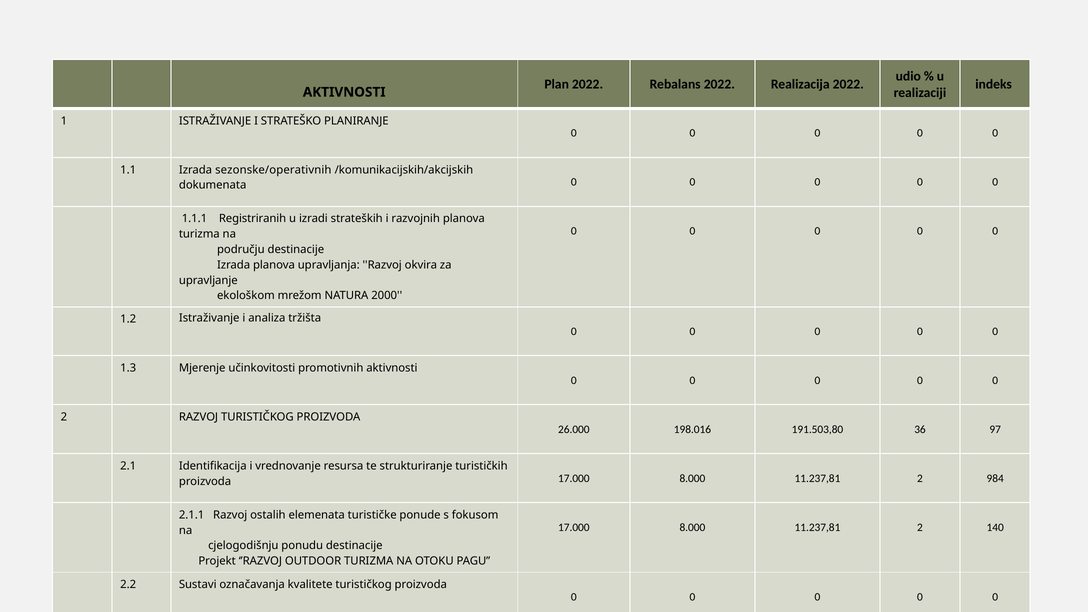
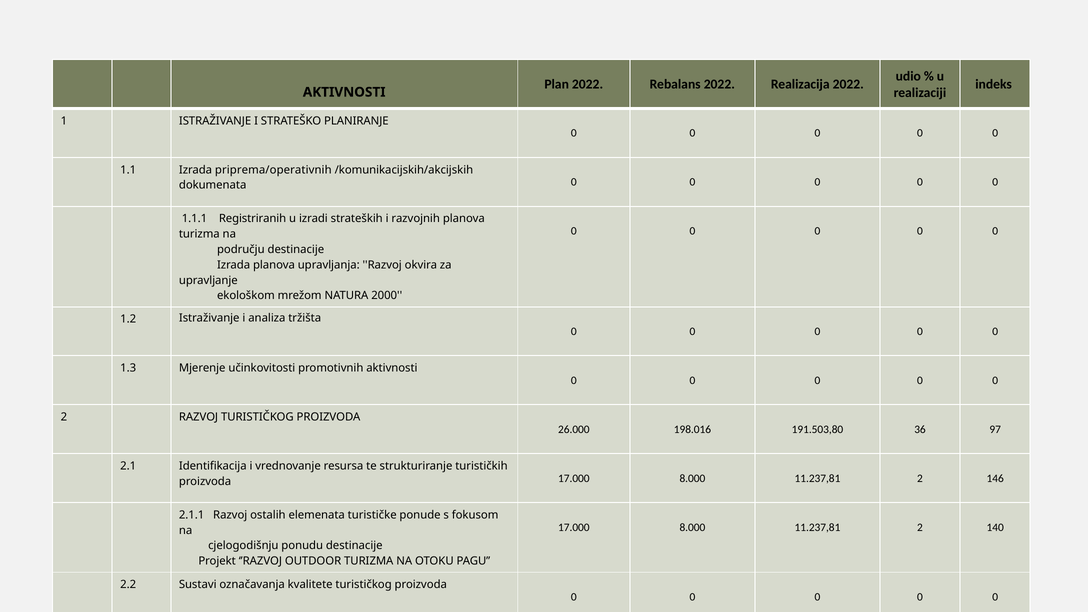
sezonske/operativnih: sezonske/operativnih -> priprema/operativnih (273, 170)
984: 984 -> 146 (995, 478)
